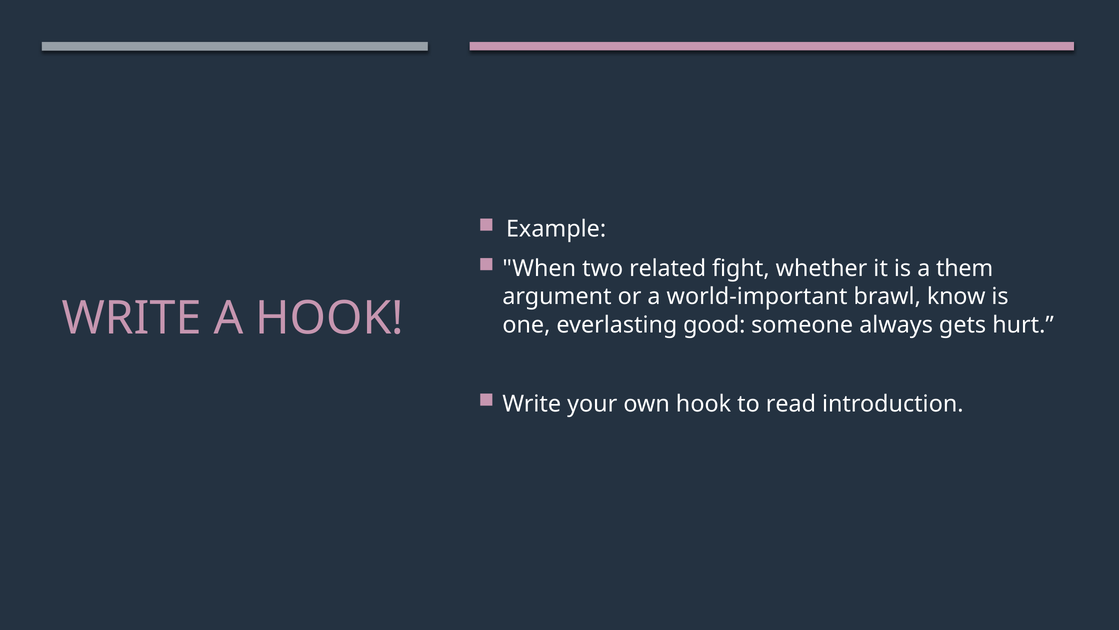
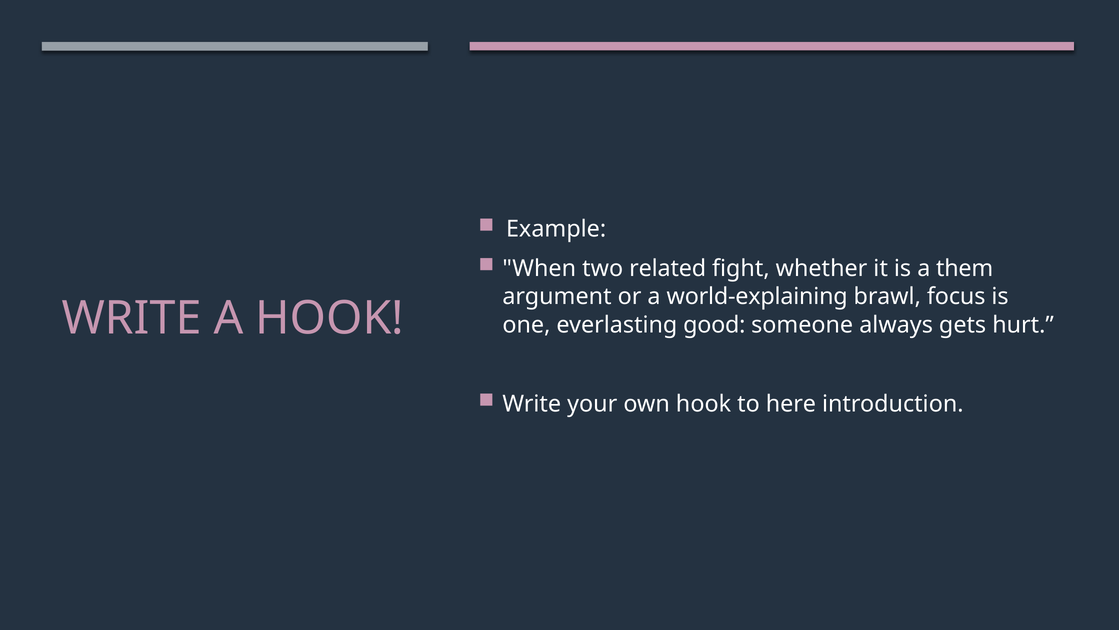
world-important: world-important -> world-explaining (757, 297)
know: know -> focus (956, 297)
read: read -> here (791, 404)
